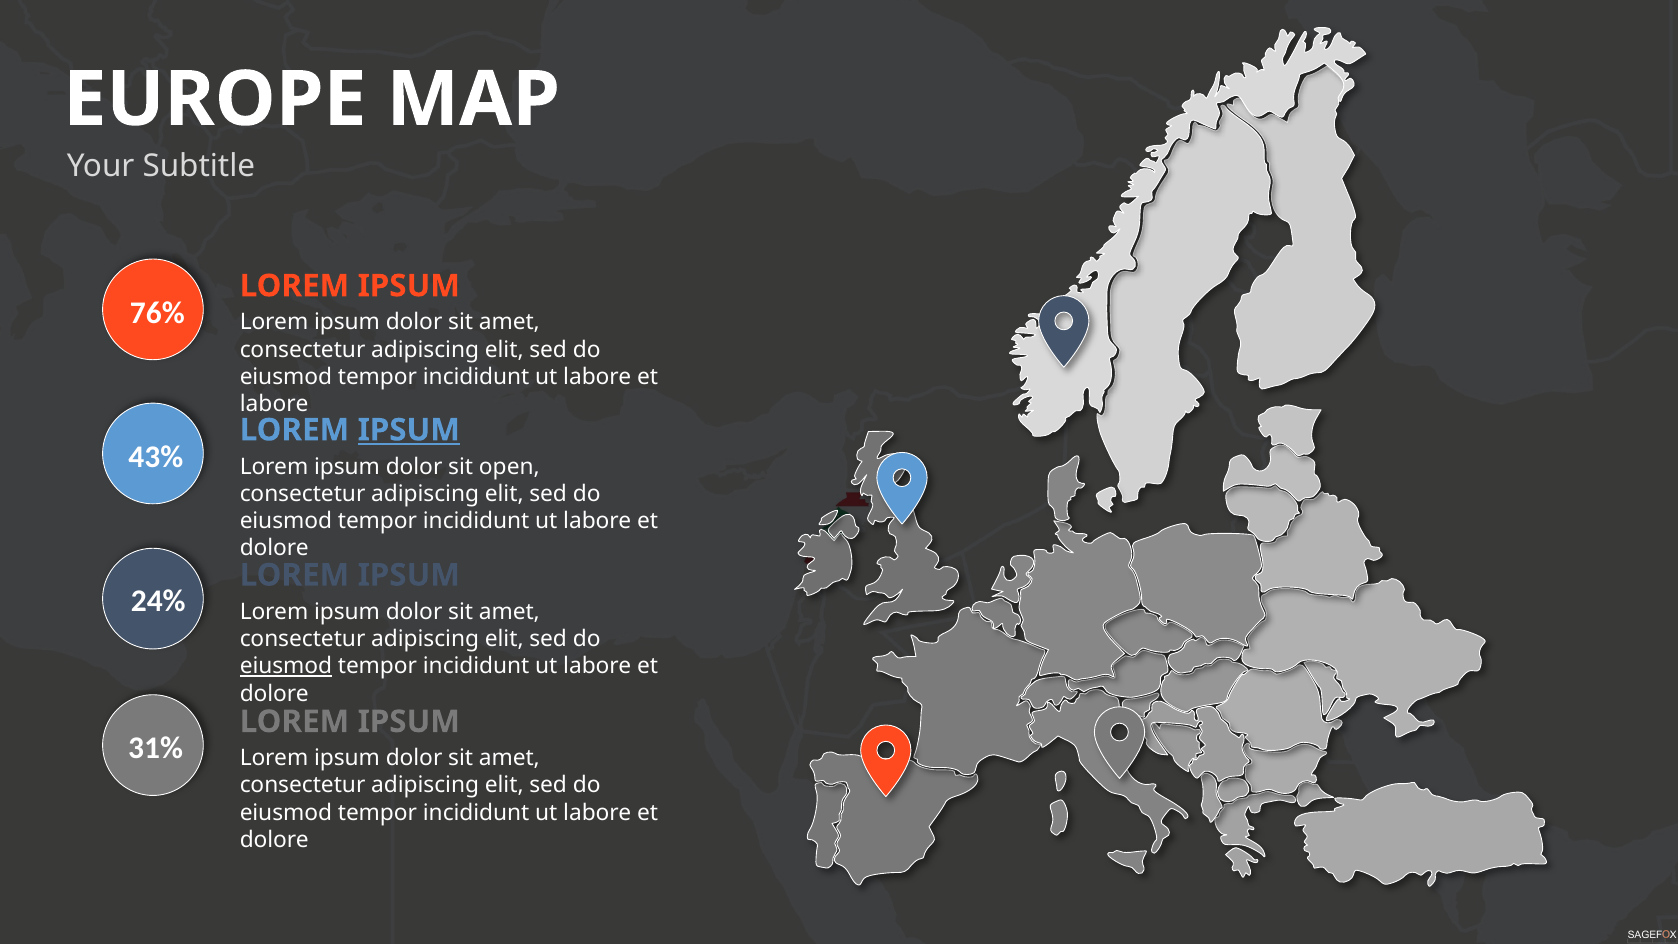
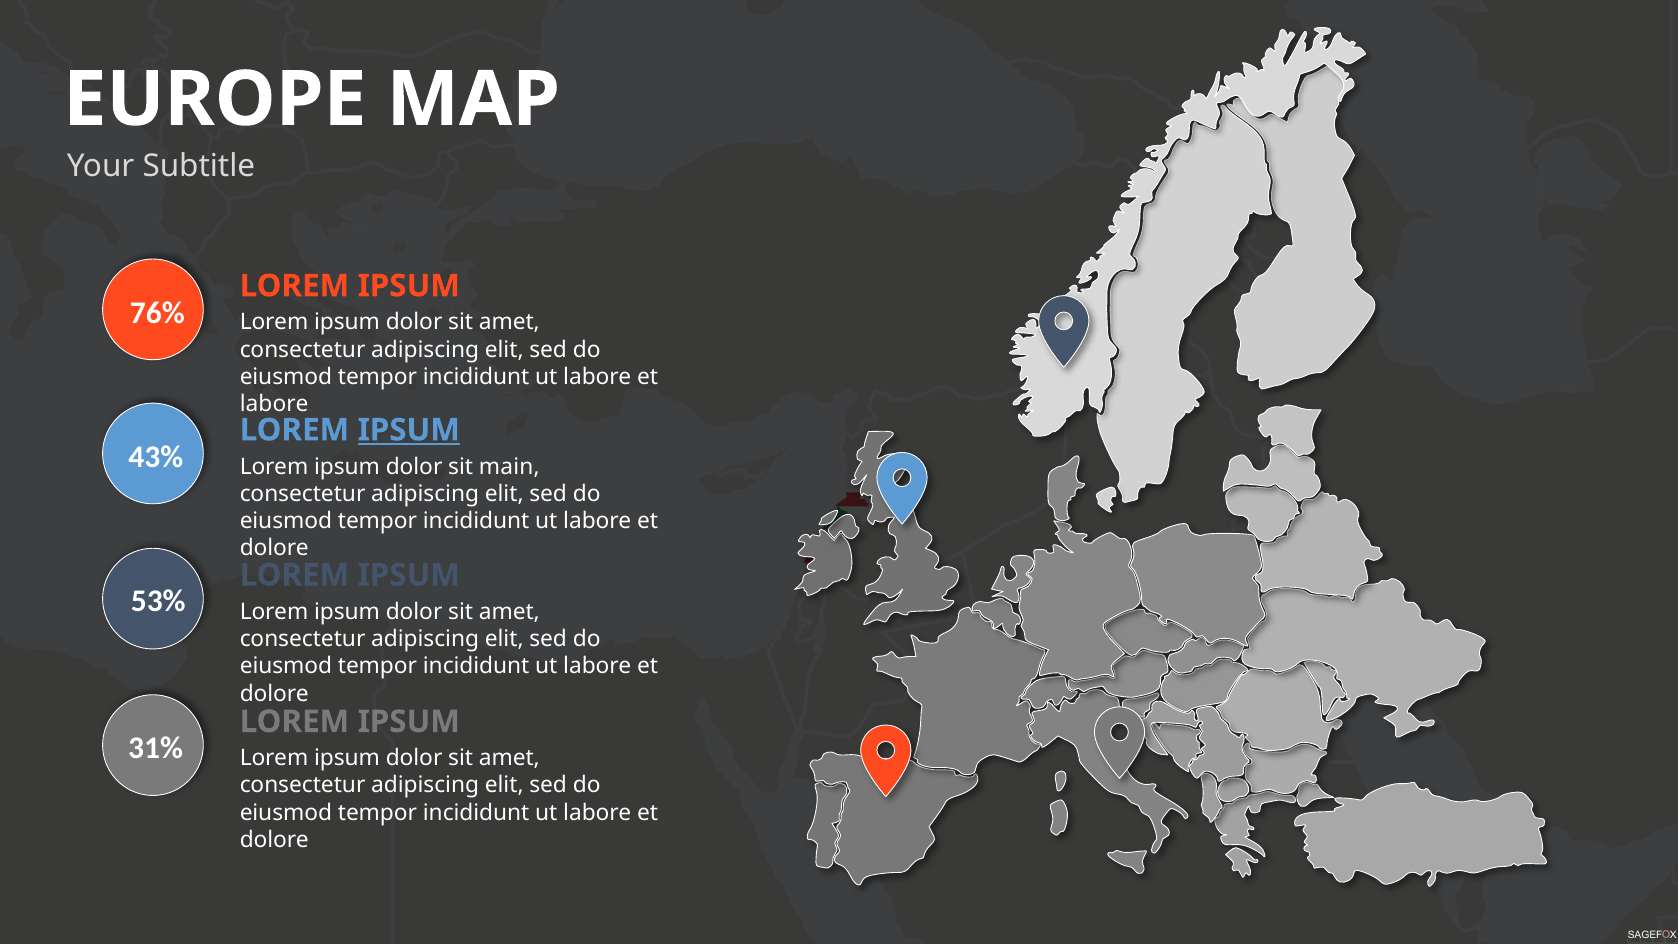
open: open -> main (509, 466)
24%: 24% -> 53% (158, 601)
eiusmod underline: present -> none (286, 666)
